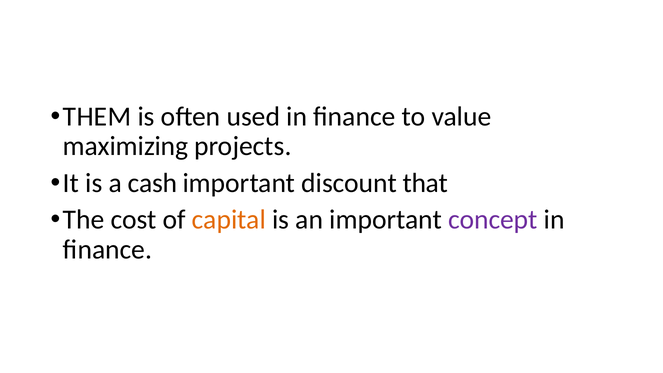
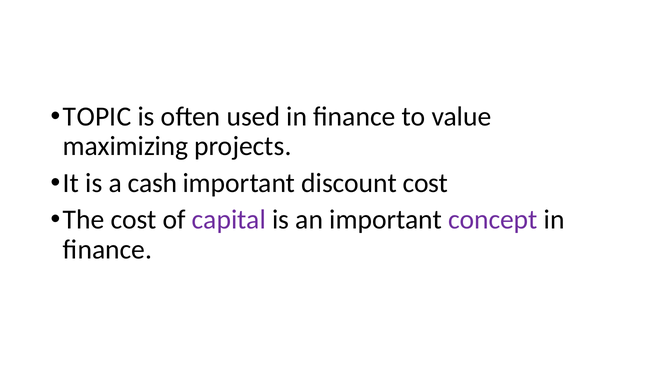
THEM: THEM -> TOPIC (97, 116)
discount that: that -> cost (425, 183)
capital colour: orange -> purple (229, 220)
